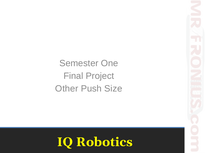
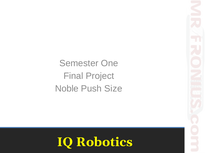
Other: Other -> Noble (67, 89)
